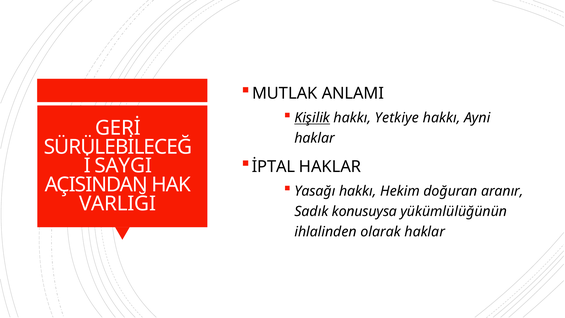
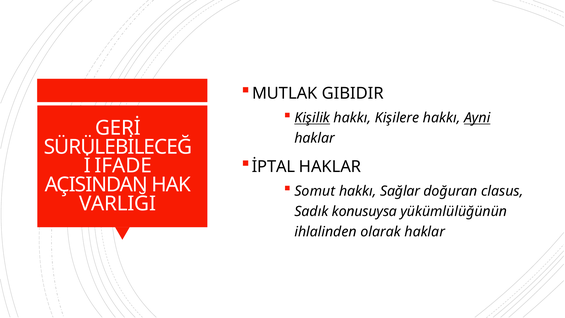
ANLAMI: ANLAMI -> GIBIDIR (353, 93)
Yetkiye: Yetkiye -> Kişilere (397, 118)
Ayni underline: none -> present (477, 118)
SAYGI: SAYGI -> IFADE (123, 166)
Yasağı: Yasağı -> Somut (315, 191)
Hekim: Hekim -> Sağlar (400, 191)
aranır: aranır -> clasus (502, 191)
